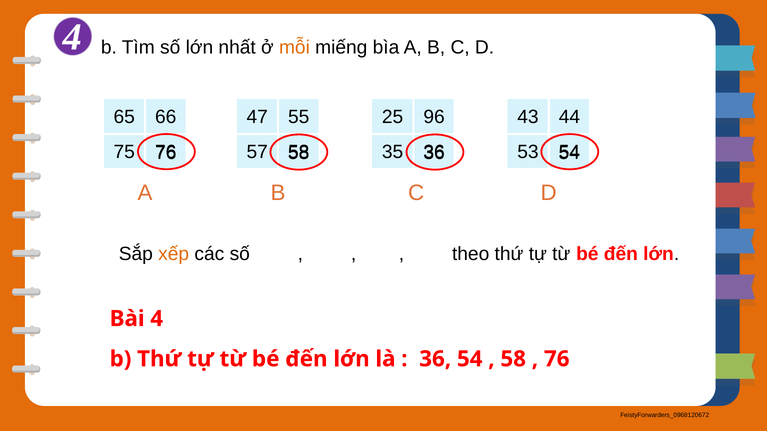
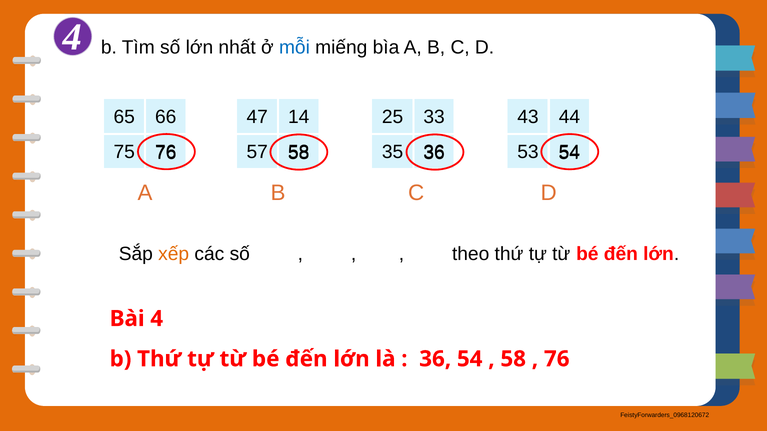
mỗi colour: orange -> blue (294, 47)
55: 55 -> 14 (299, 117)
96: 96 -> 33 (434, 117)
